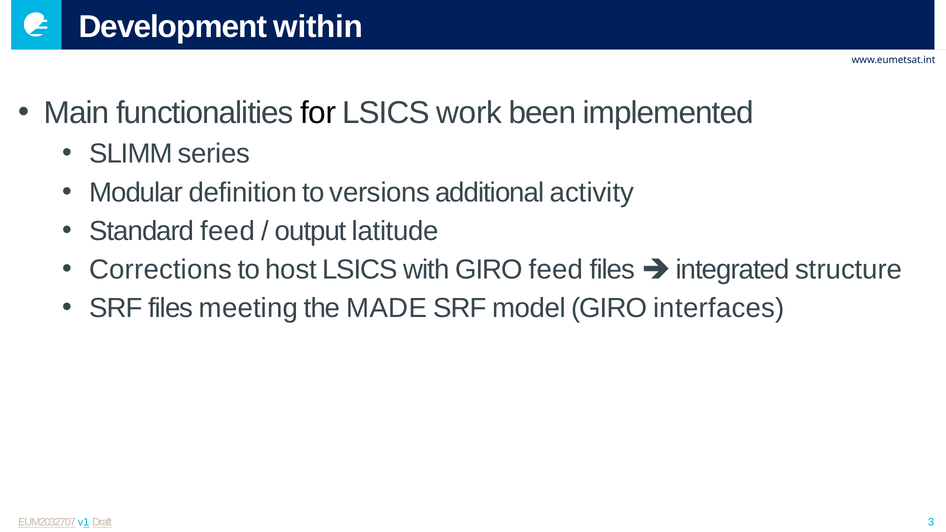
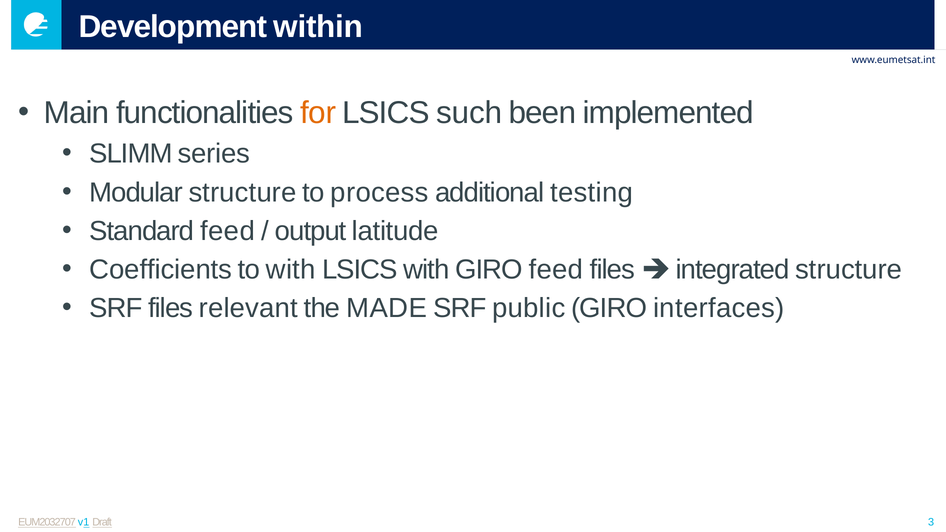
for colour: black -> orange (318, 113)
work: work -> such (469, 113)
Modular definition: definition -> structure (243, 192)
versions: versions -> process (380, 192)
activity: activity -> testing (592, 192)
Corrections: Corrections -> Coefficients (161, 270)
to host: host -> with (291, 270)
meeting: meeting -> relevant (248, 308)
model: model -> public (529, 308)
